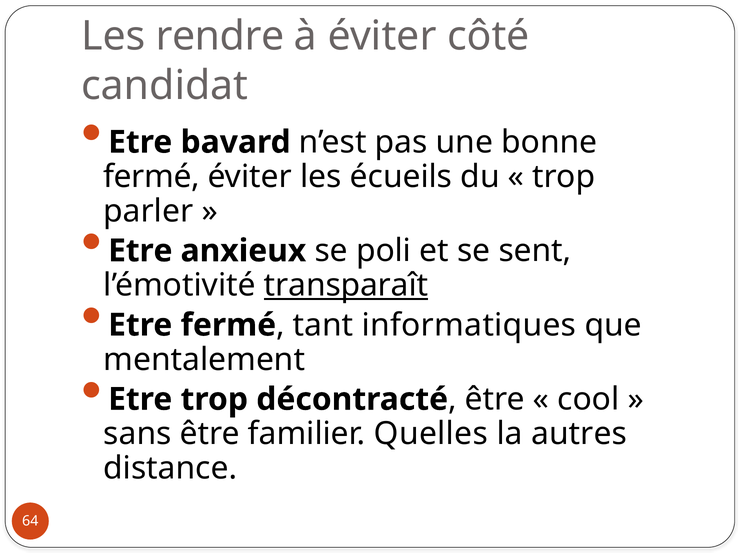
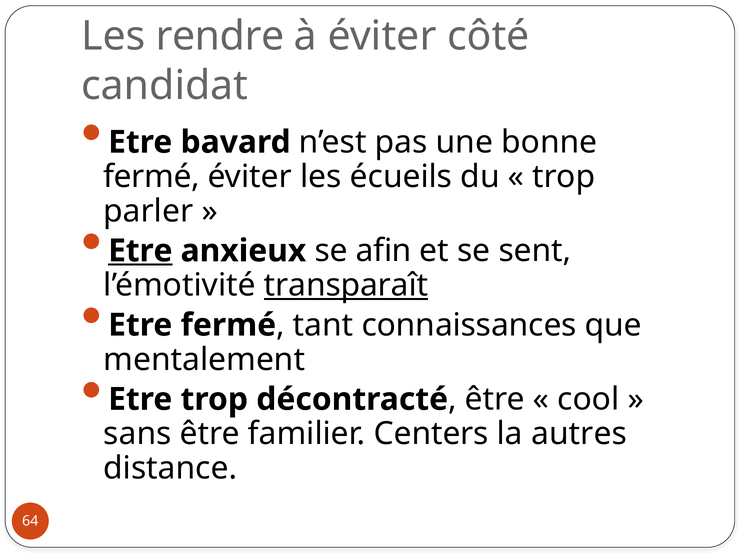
Etre underline: none -> present (140, 251)
poli: poli -> afin (384, 251)
informatiques: informatiques -> connaissances (469, 325)
Quelles: Quelles -> Centers (431, 434)
